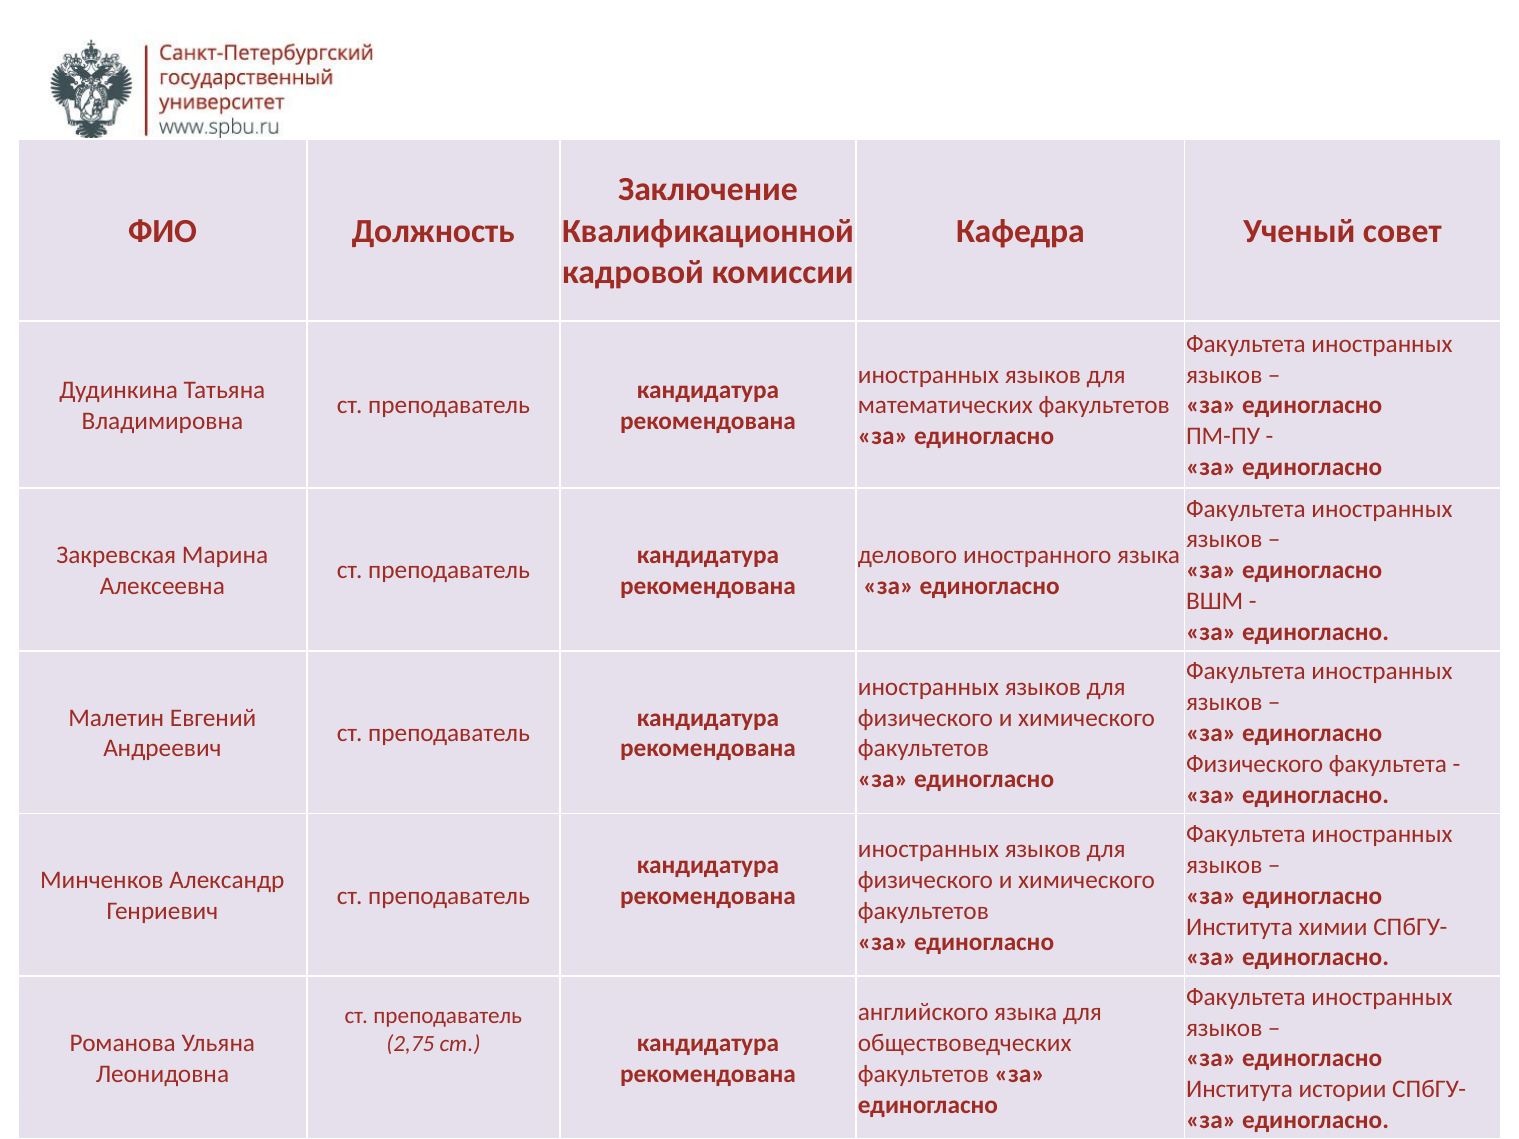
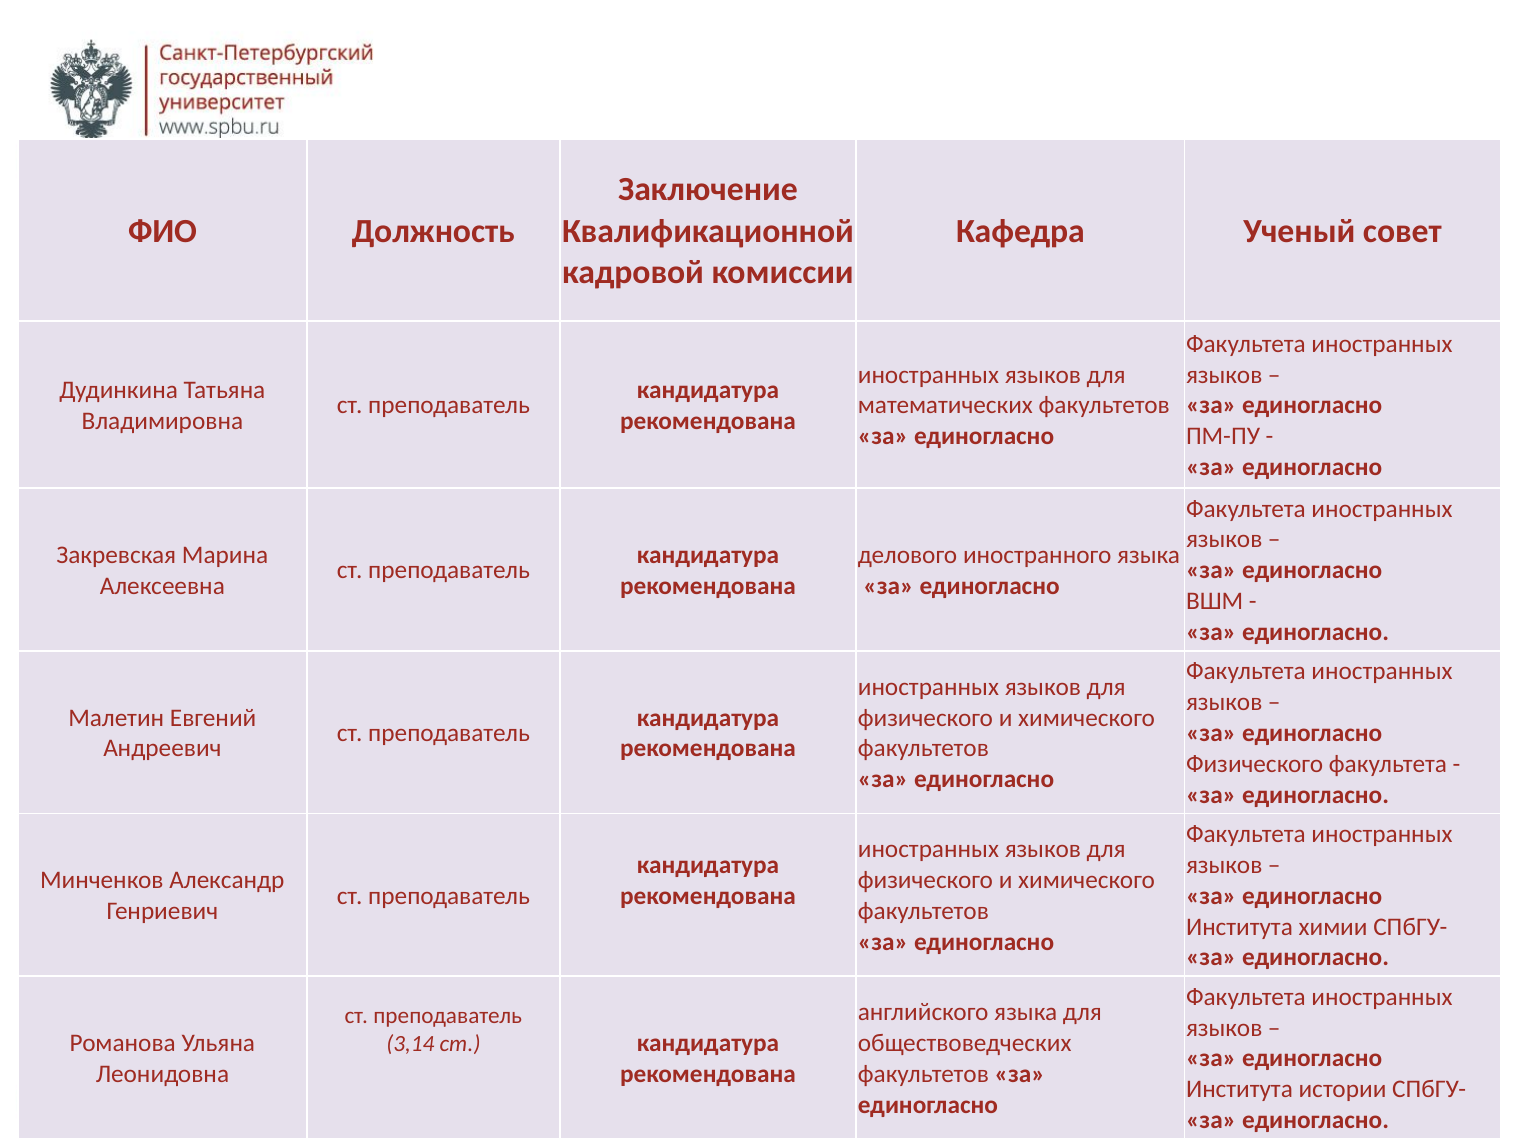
2,75: 2,75 -> 3,14 (410, 1045)
